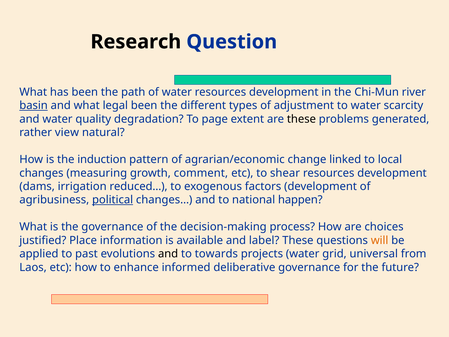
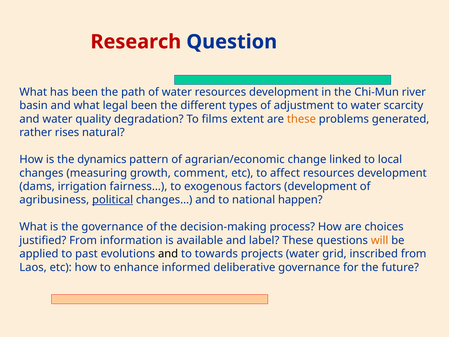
Research colour: black -> red (136, 42)
basin underline: present -> none (34, 106)
page: page -> films (215, 119)
these colour: black -> orange (301, 119)
view: view -> rises (67, 132)
induction: induction -> dynamics (102, 159)
shear: shear -> affect (285, 173)
reduced…: reduced… -> fairness… (138, 186)
justified Place: Place -> From (83, 240)
universal: universal -> inscribed (374, 254)
